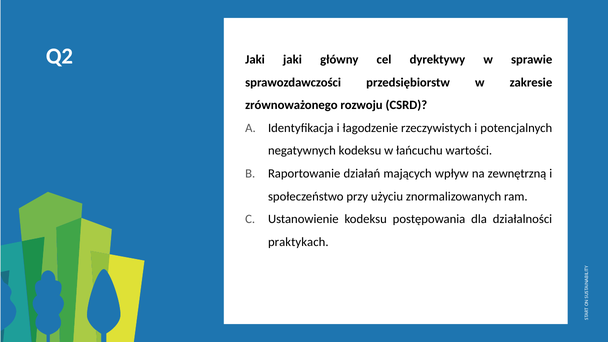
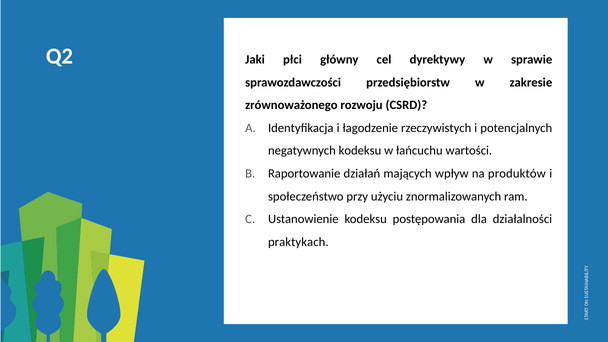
Jaki jaki: jaki -> płci (292, 60)
zewnętrzną: zewnętrzną -> produktów (517, 174)
